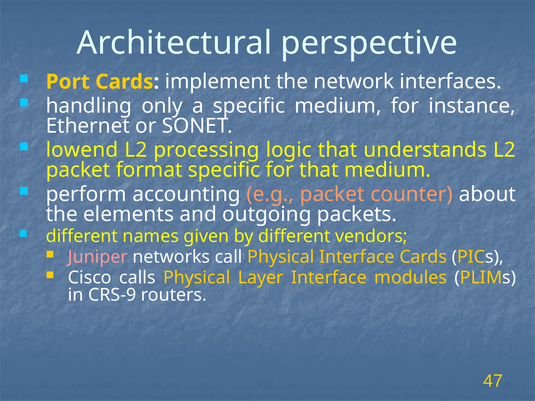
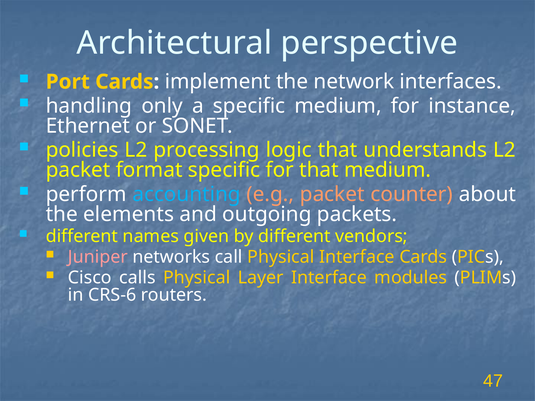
lowend: lowend -> policies (82, 150)
accounting colour: white -> light blue (187, 194)
CRS-9: CRS-9 -> CRS-6 (112, 295)
